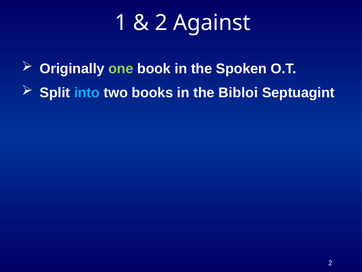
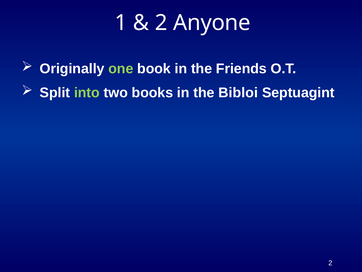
Against: Against -> Anyone (212, 23)
Spoken: Spoken -> Friends (241, 69)
into colour: light blue -> light green (87, 92)
